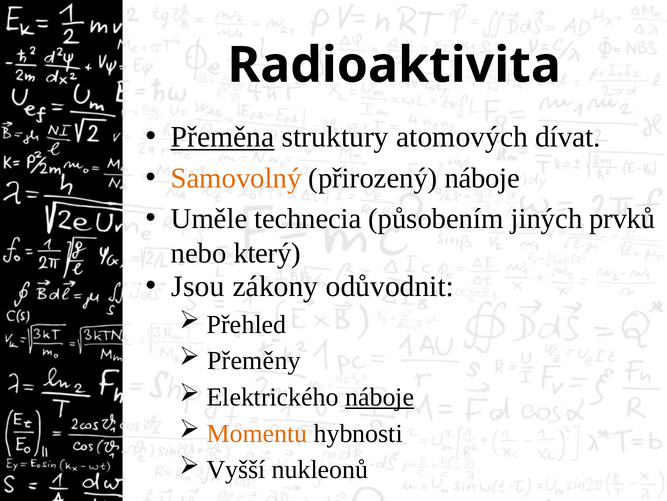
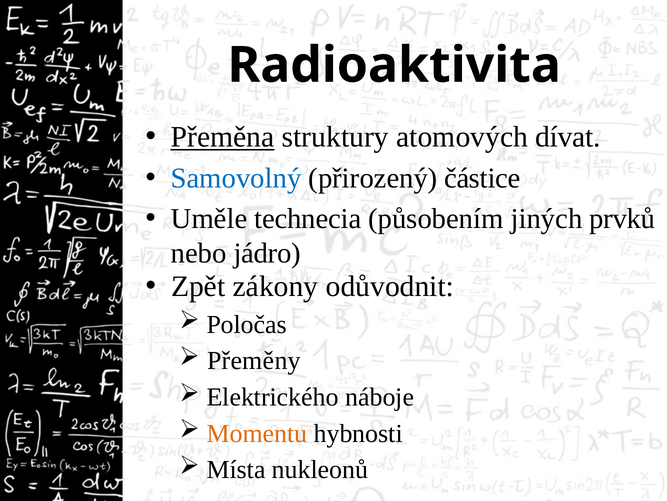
Samovolný colour: orange -> blue (236, 178)
přirozený náboje: náboje -> částice (482, 178)
který: který -> jádro (267, 253)
Jsou: Jsou -> Zpět (198, 286)
Přehled: Přehled -> Poločas (247, 324)
náboje underline: present -> none (380, 397)
Vyšší: Vyšší -> Místa (236, 469)
